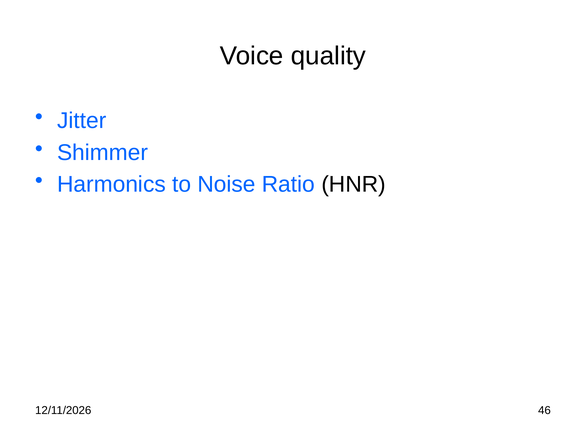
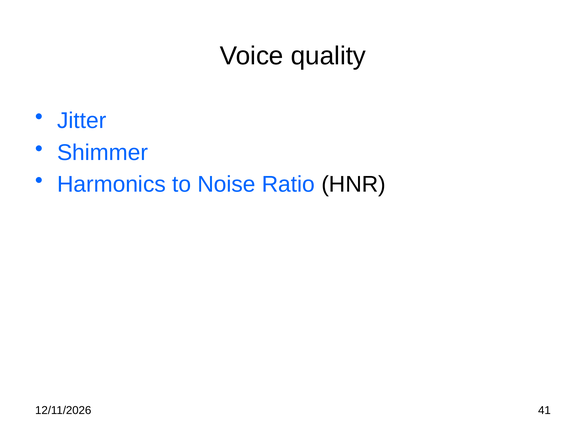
46: 46 -> 41 (544, 411)
